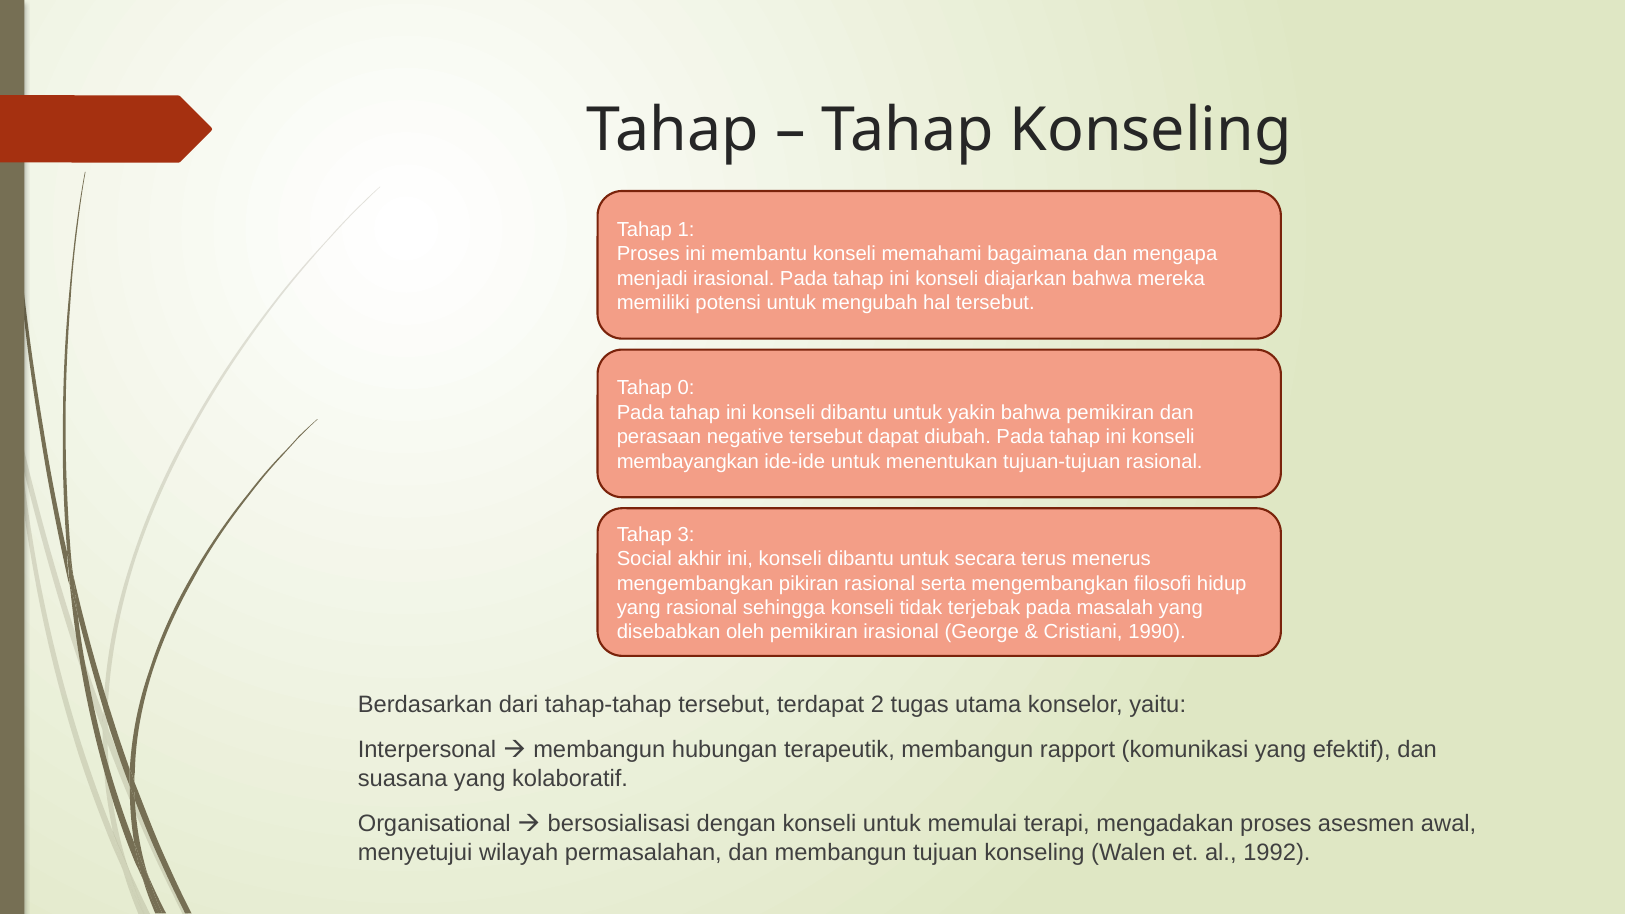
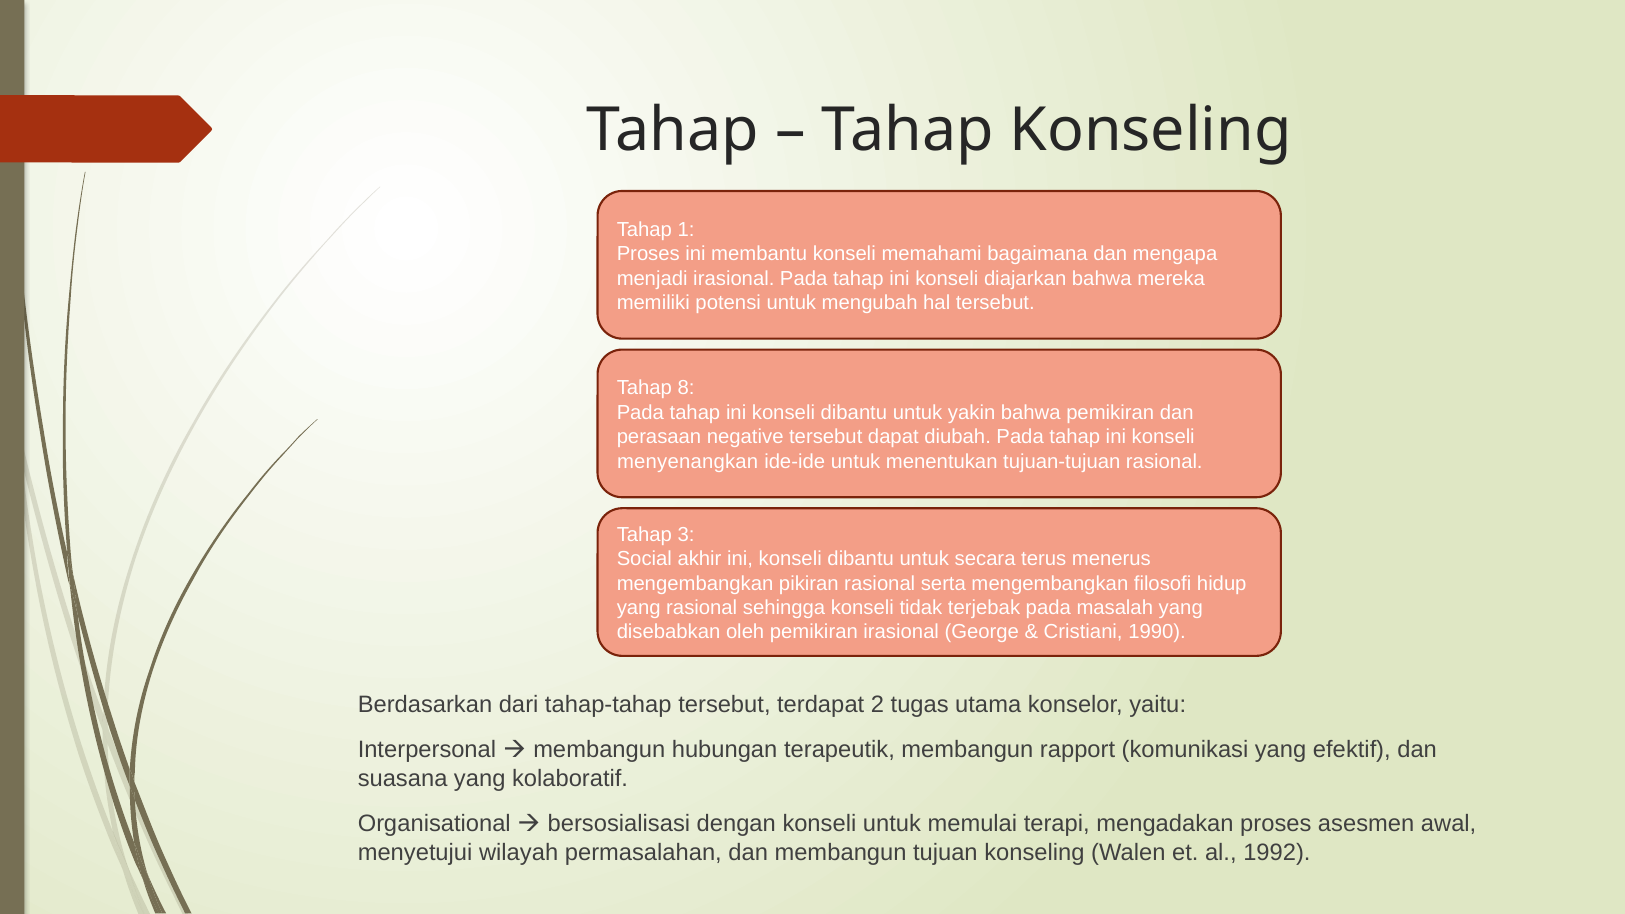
0: 0 -> 8 (686, 388)
membayangkan: membayangkan -> menyenangkan (688, 461)
